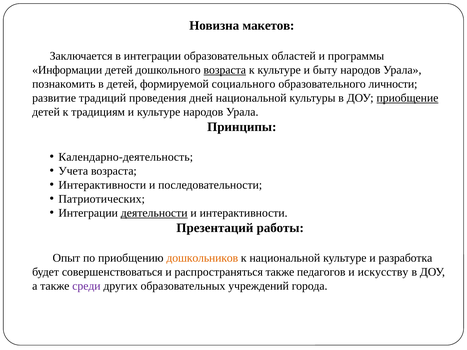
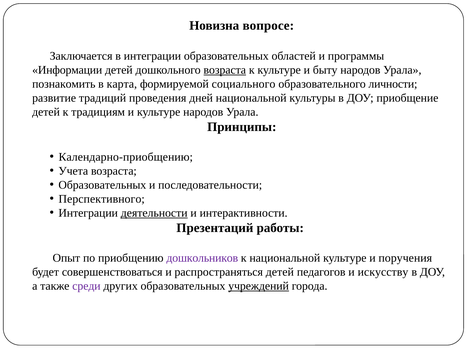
макетов: макетов -> вопросе (268, 26)
в детей: детей -> карта (122, 84)
приобщение underline: present -> none (407, 98)
Календарно-деятельность: Календарно-деятельность -> Календарно-приобщению (126, 157)
Интерактивности: Интерактивности -> Образовательных (102, 185)
Патриотических: Патриотических -> Перспективного (102, 199)
дошкольников colour: orange -> purple (202, 258)
разработка: разработка -> поручения (405, 258)
распространяться также: также -> детей (280, 272)
учреждений underline: none -> present (259, 286)
